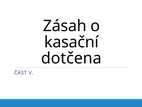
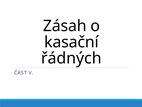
dotčena: dotčena -> řádných (71, 58)
